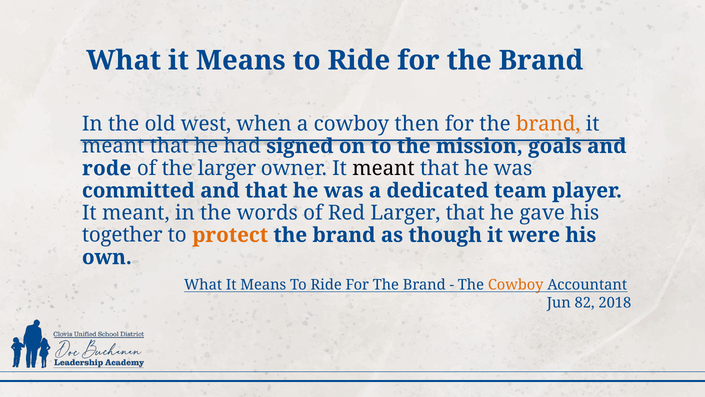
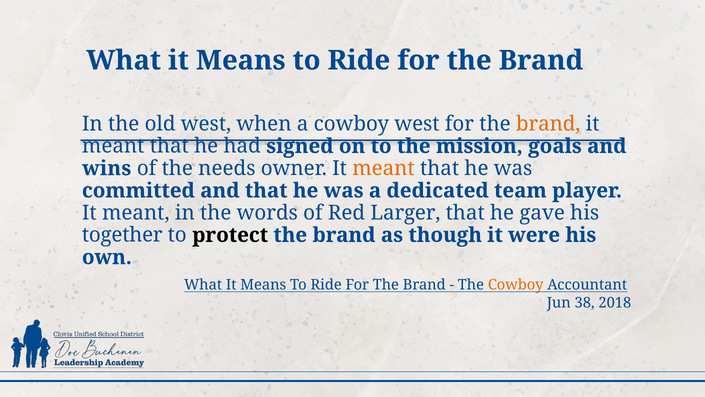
cowboy then: then -> west (417, 124)
rode: rode -> wins (107, 168)
the larger: larger -> needs (227, 168)
meant colour: black -> orange (383, 168)
protect colour: orange -> black (230, 235)
82: 82 -> 38 (585, 303)
